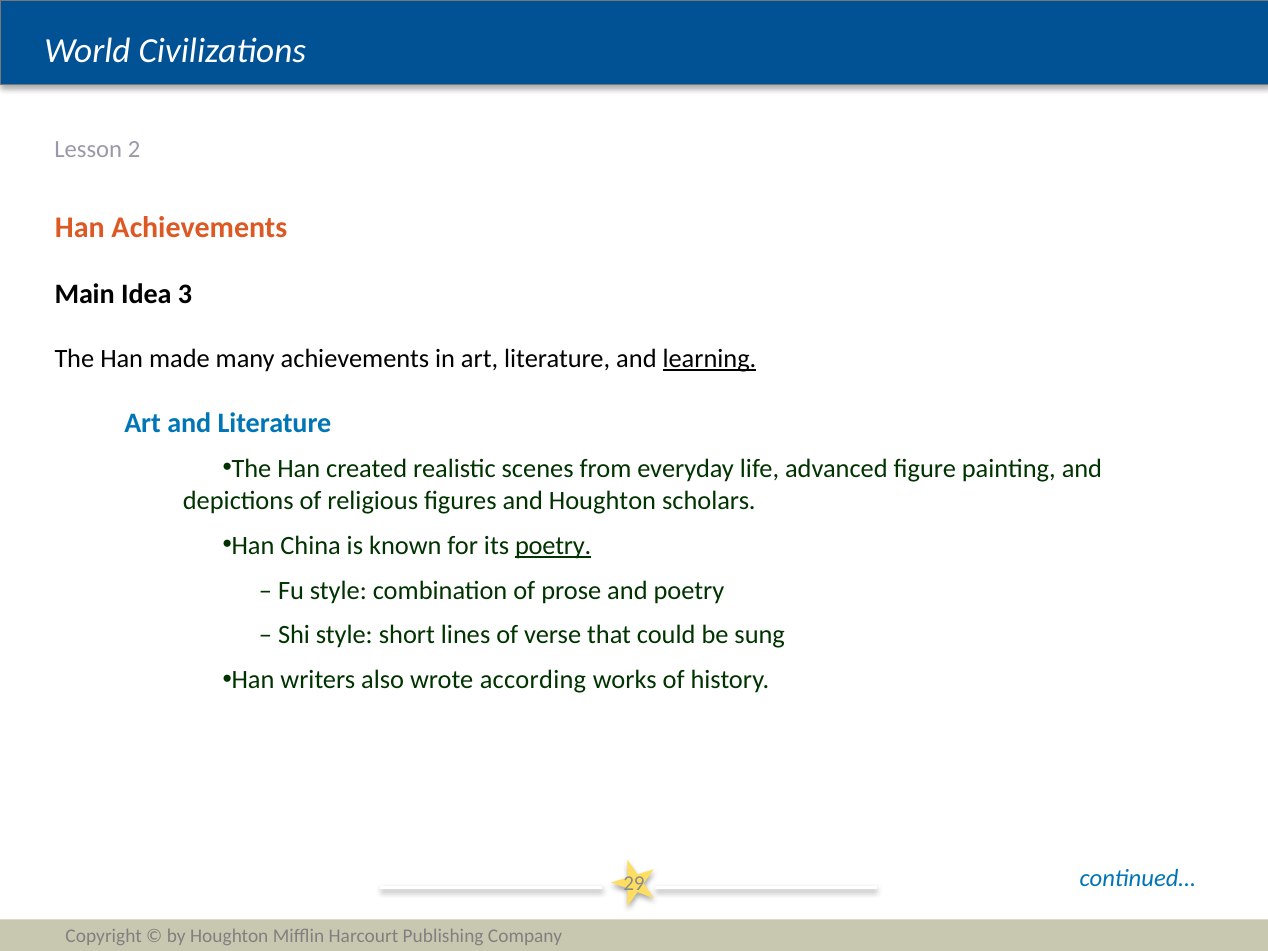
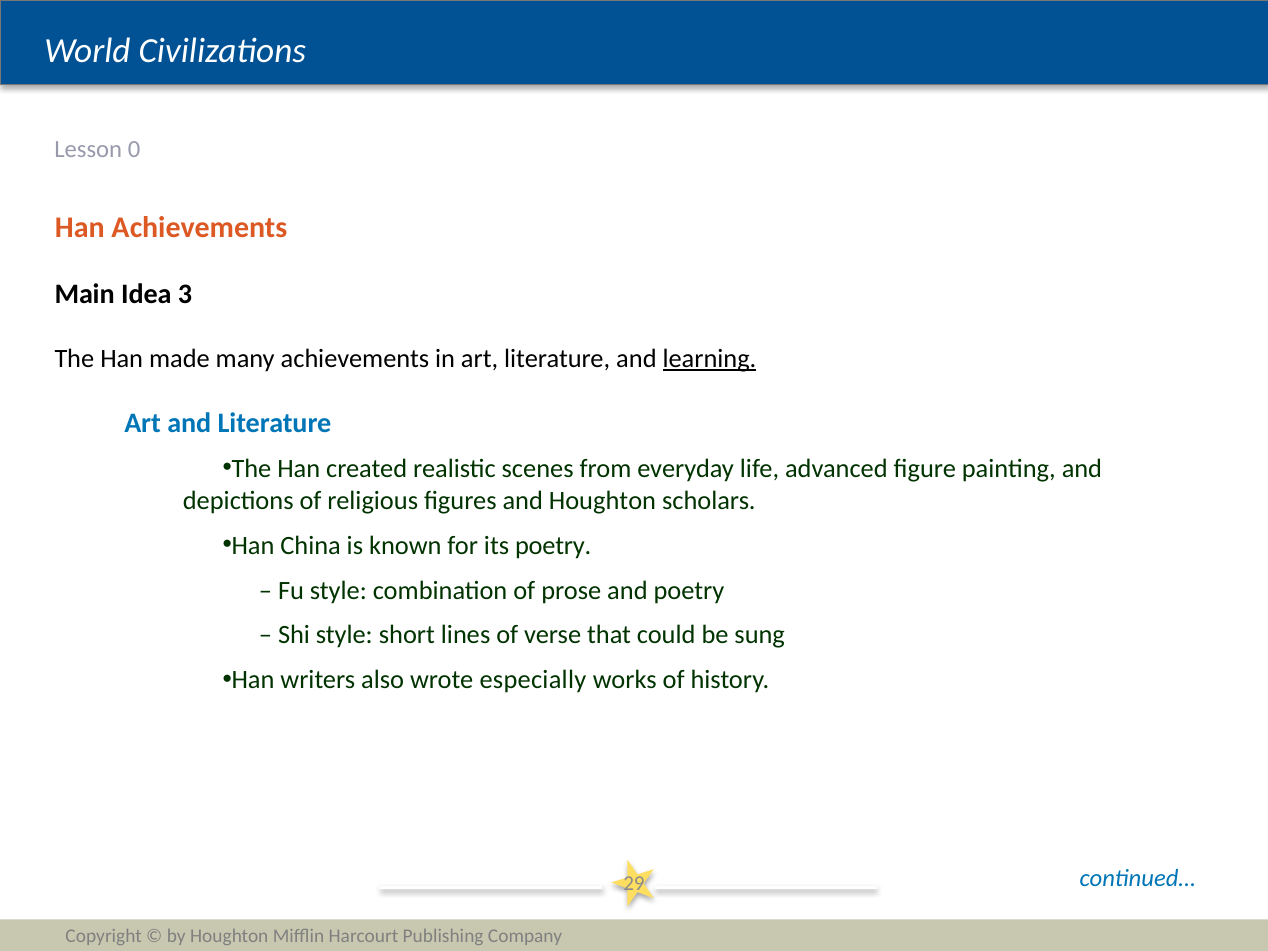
2: 2 -> 0 (134, 150)
poetry underline: present -> none (553, 545)
according: according -> especially (533, 680)
